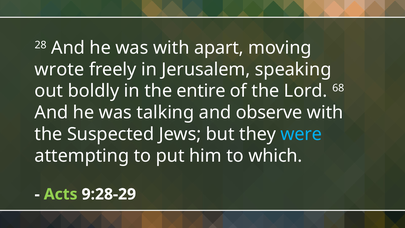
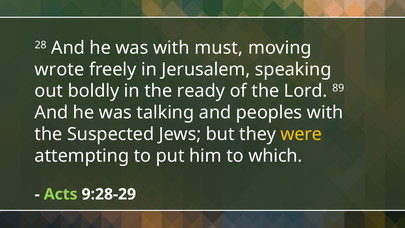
apart: apart -> must (219, 48)
entire: entire -> ready (201, 91)
68: 68 -> 89 (338, 88)
observe: observe -> peoples (269, 113)
were colour: light blue -> yellow (301, 134)
